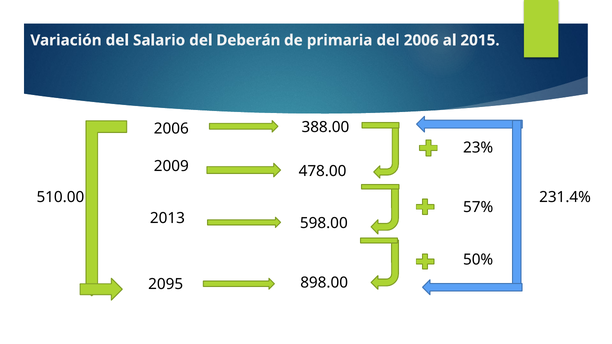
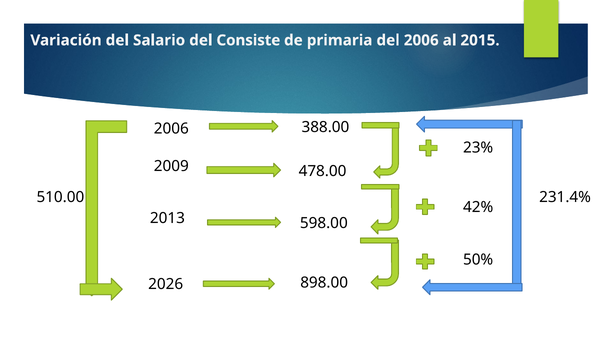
Deberán: Deberán -> Consiste (248, 40)
57%: 57% -> 42% (478, 207)
2095: 2095 -> 2026 (166, 284)
